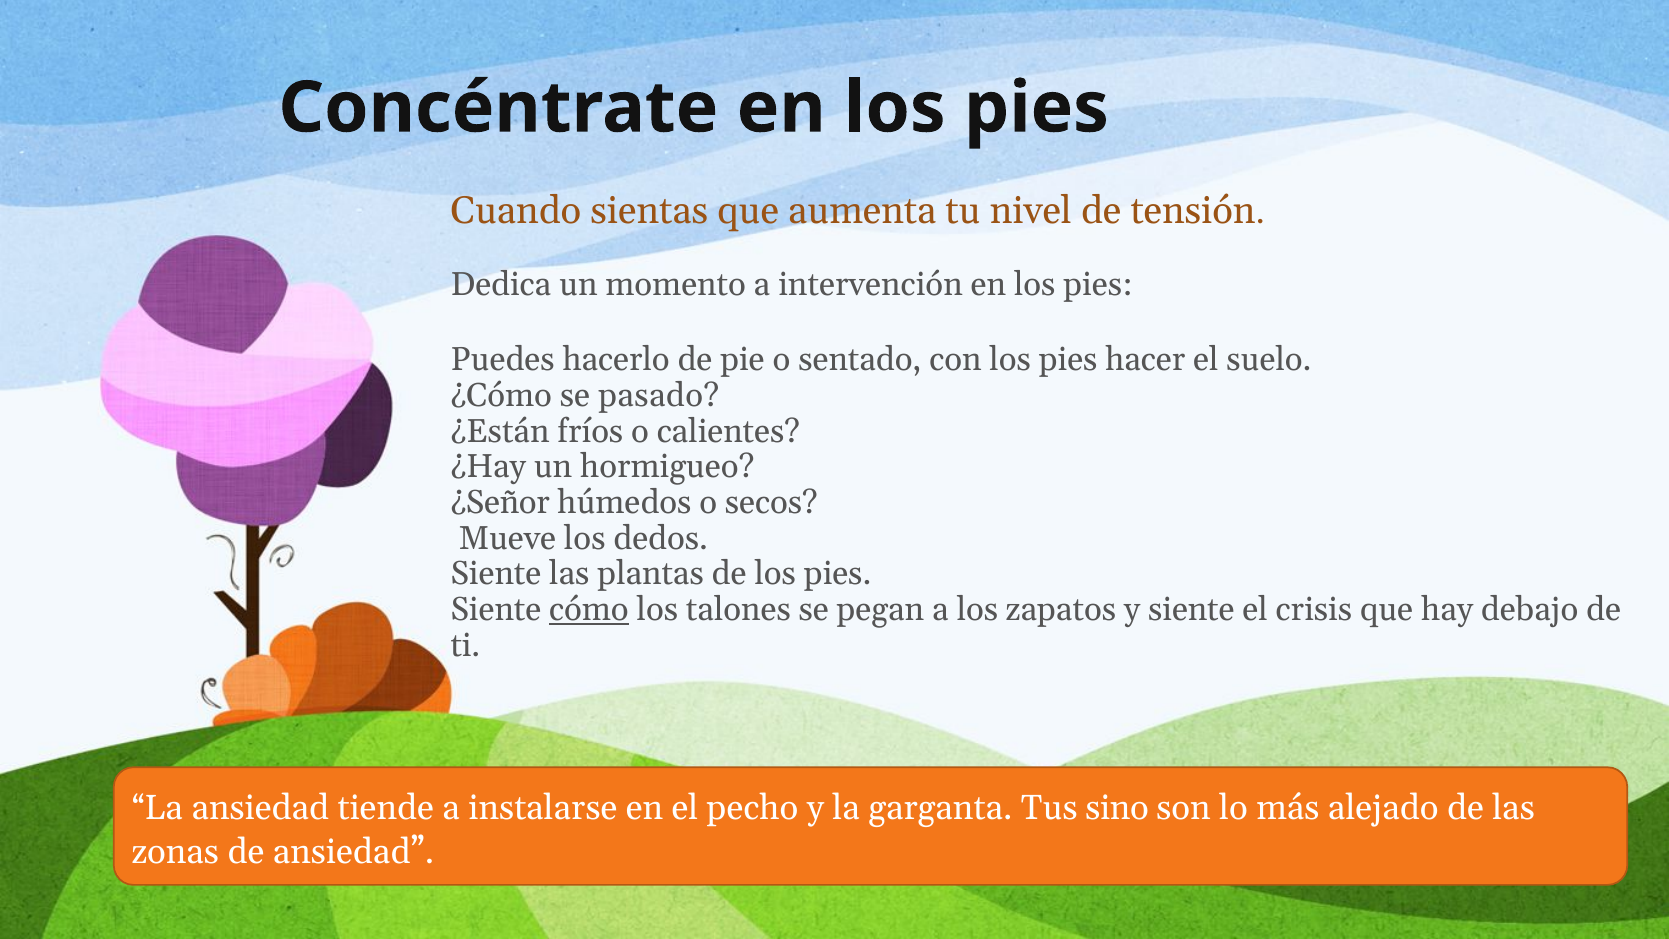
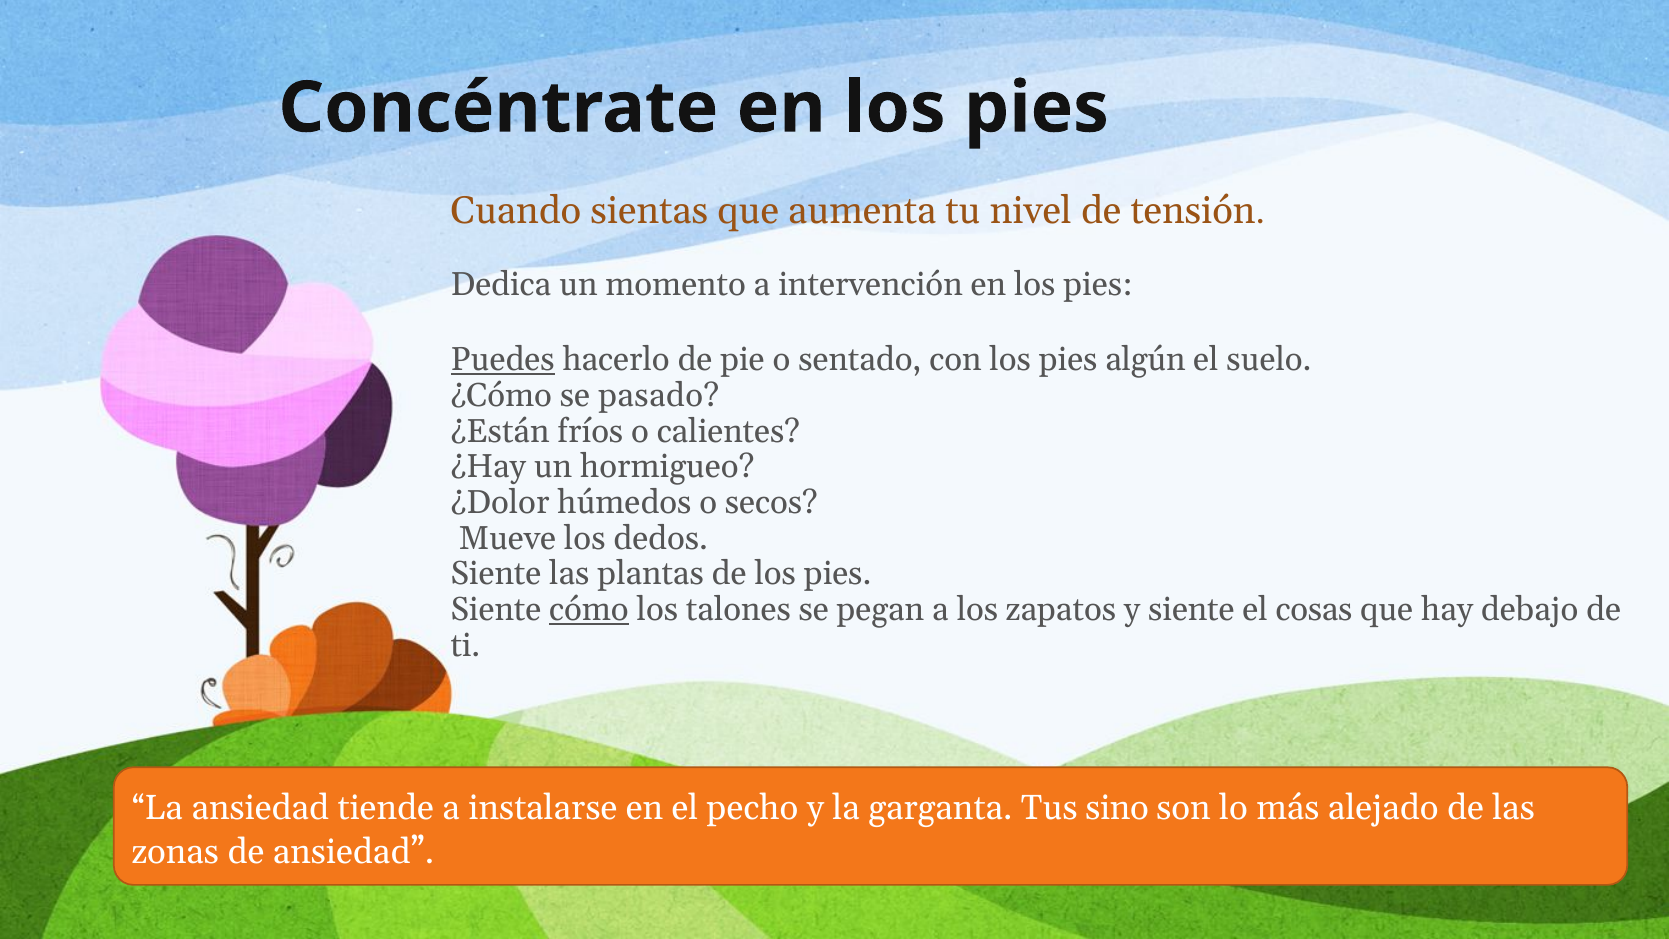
Puedes underline: none -> present (503, 360)
hacer: hacer -> algún (1145, 360)
¿Señor: ¿Señor -> ¿Dolor (500, 502)
crisis: crisis -> cosas (1314, 609)
